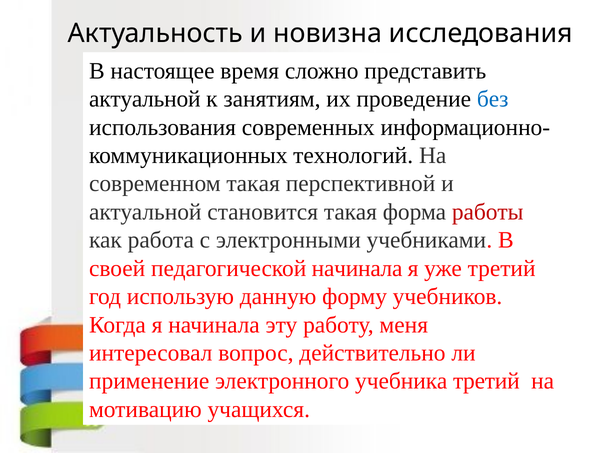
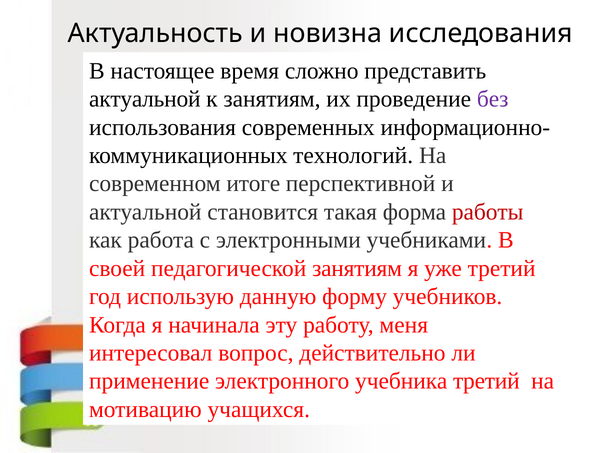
без colour: blue -> purple (493, 99)
современном такая: такая -> итоге (253, 183)
педагогической начинала: начинала -> занятиям (357, 268)
